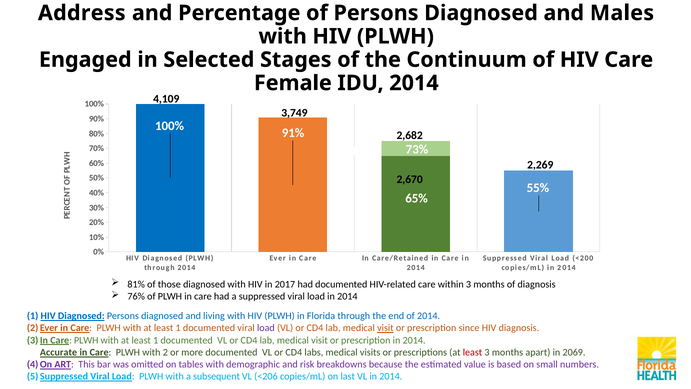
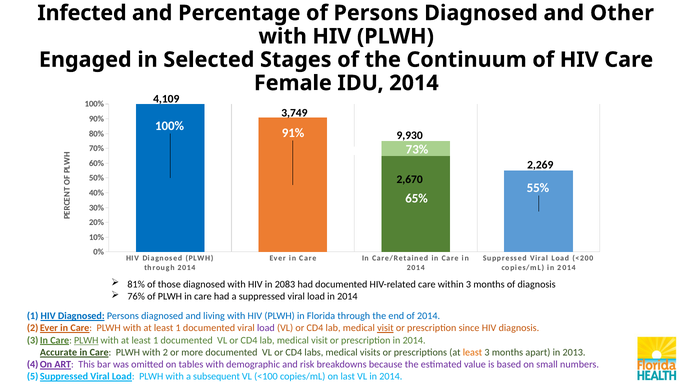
Address: Address -> Infected (82, 13)
Males: Males -> Other (622, 13)
2,682: 2,682 -> 9,930 (410, 136)
2017: 2017 -> 2083 (285, 284)
PLWH underline: none -> present (86, 340)
least colour: red -> orange (473, 352)
2069: 2069 -> 2013 (574, 352)
<206: <206 -> <100 (266, 376)
